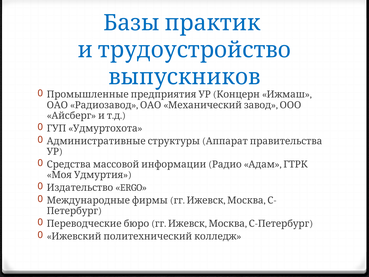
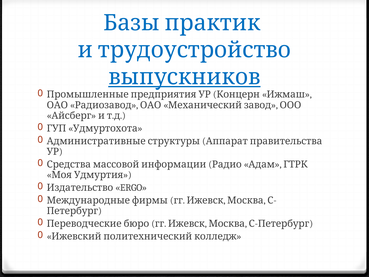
выпускников underline: none -> present (184, 77)
